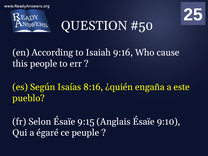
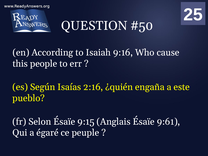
8:16: 8:16 -> 2:16 (93, 87)
9:10: 9:10 -> 9:61 (168, 122)
